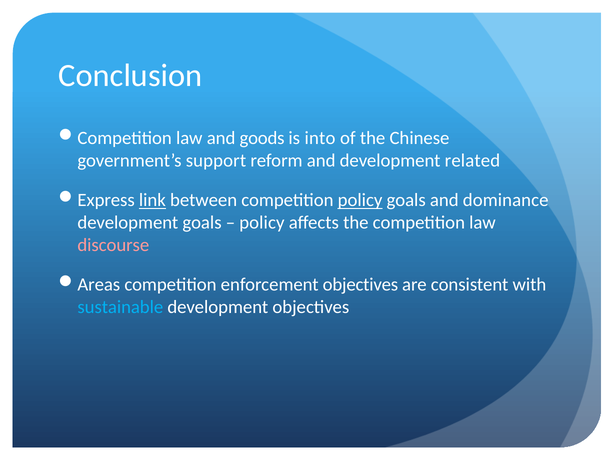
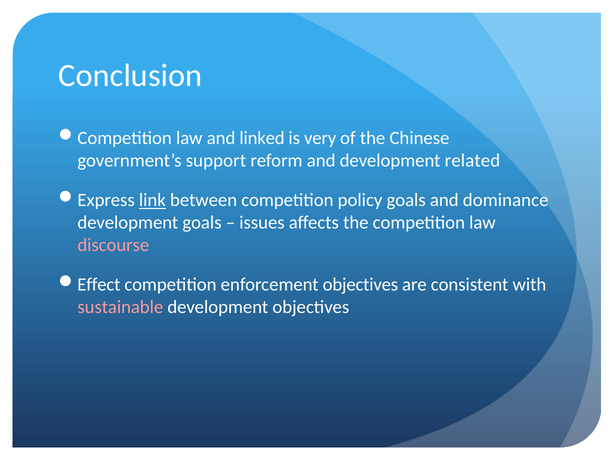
goods: goods -> linked (262, 138)
into: into -> very (320, 138)
policy underline: present -> none (360, 201)
policy: policy -> issues (262, 223)
Areas: Areas -> Effect (99, 285)
sustainable colour: light blue -> pink (120, 308)
